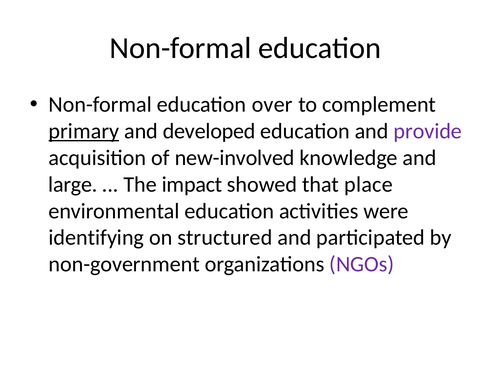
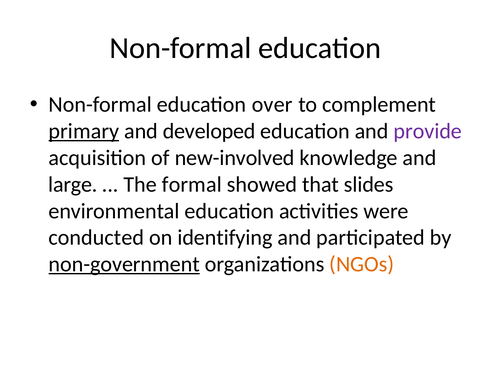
impact: impact -> formal (192, 184)
place: place -> slides (369, 184)
identifying: identifying -> conducted (96, 237)
structured: structured -> identifying (225, 237)
non-government underline: none -> present (124, 264)
NGOs colour: purple -> orange (362, 264)
